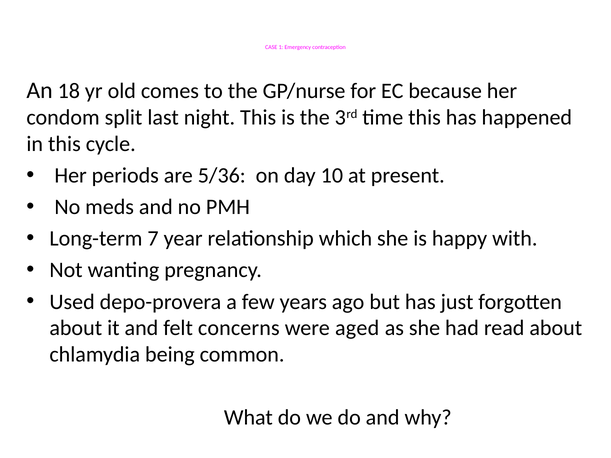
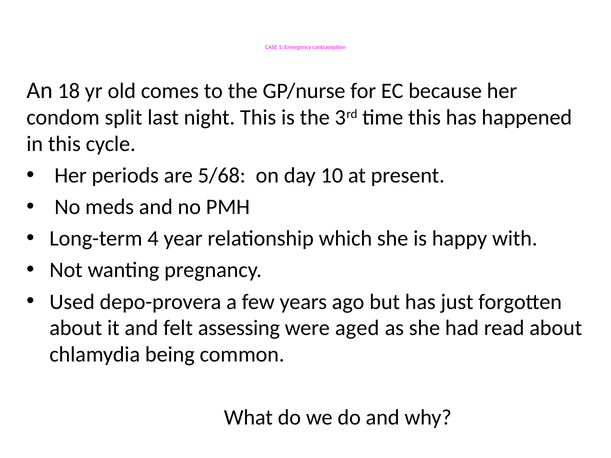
5/36: 5/36 -> 5/68 (222, 176)
7: 7 -> 4 (153, 239)
concerns: concerns -> assessing (239, 328)
